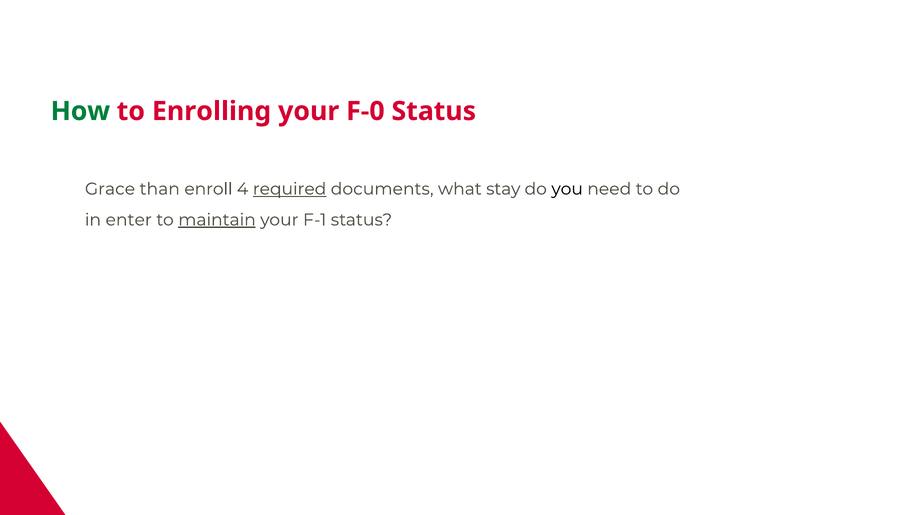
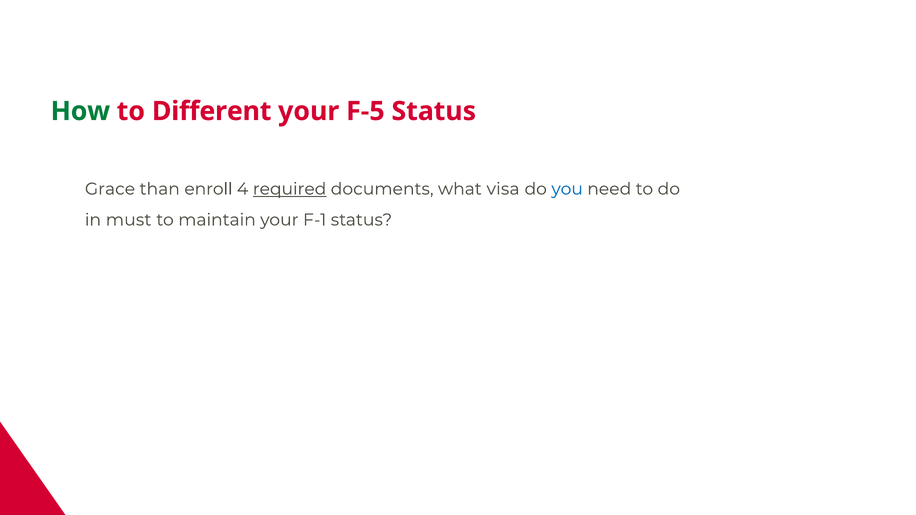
Enrolling: Enrolling -> Different (212, 111)
F-0: F-0 -> F-5 (365, 111)
stay: stay -> visa (503, 189)
you colour: black -> blue (567, 189)
enter: enter -> must (129, 220)
maintain underline: present -> none (217, 220)
